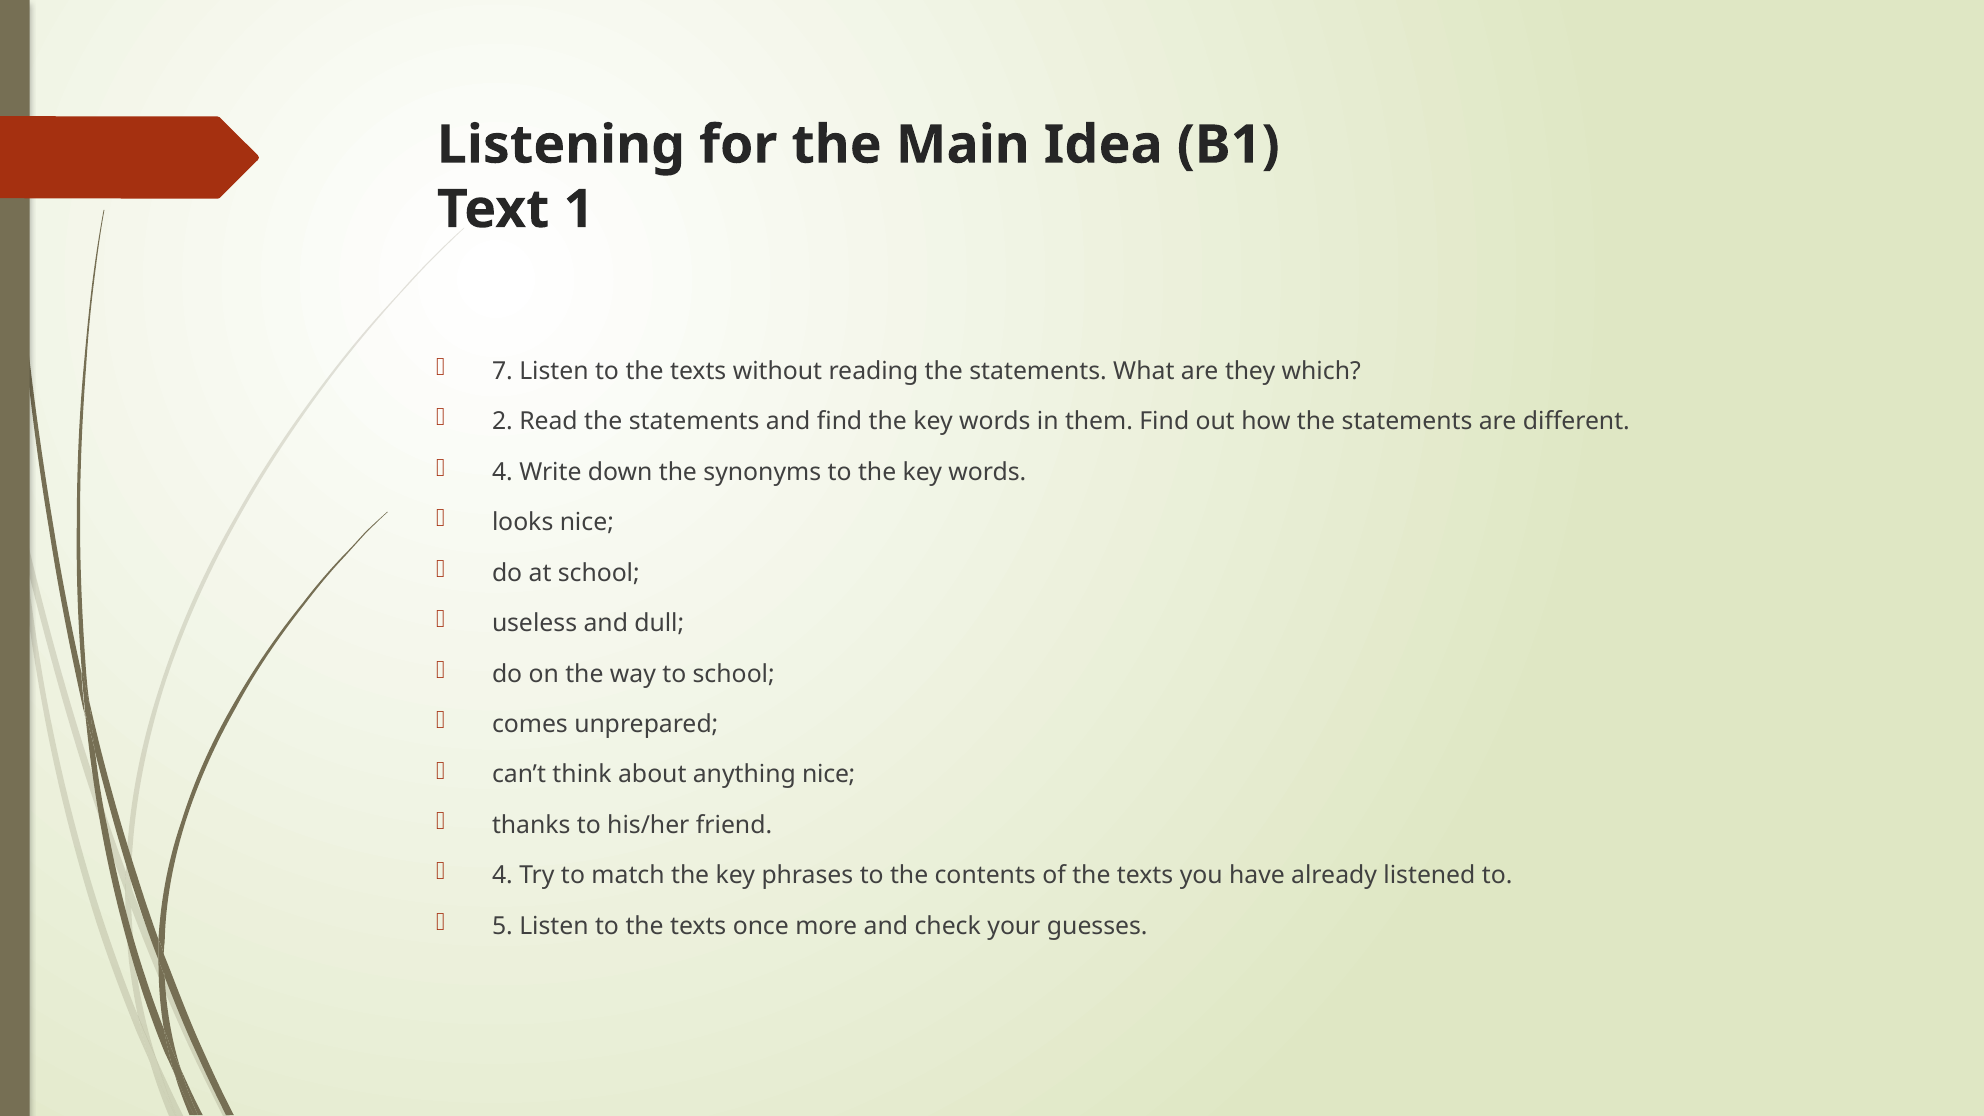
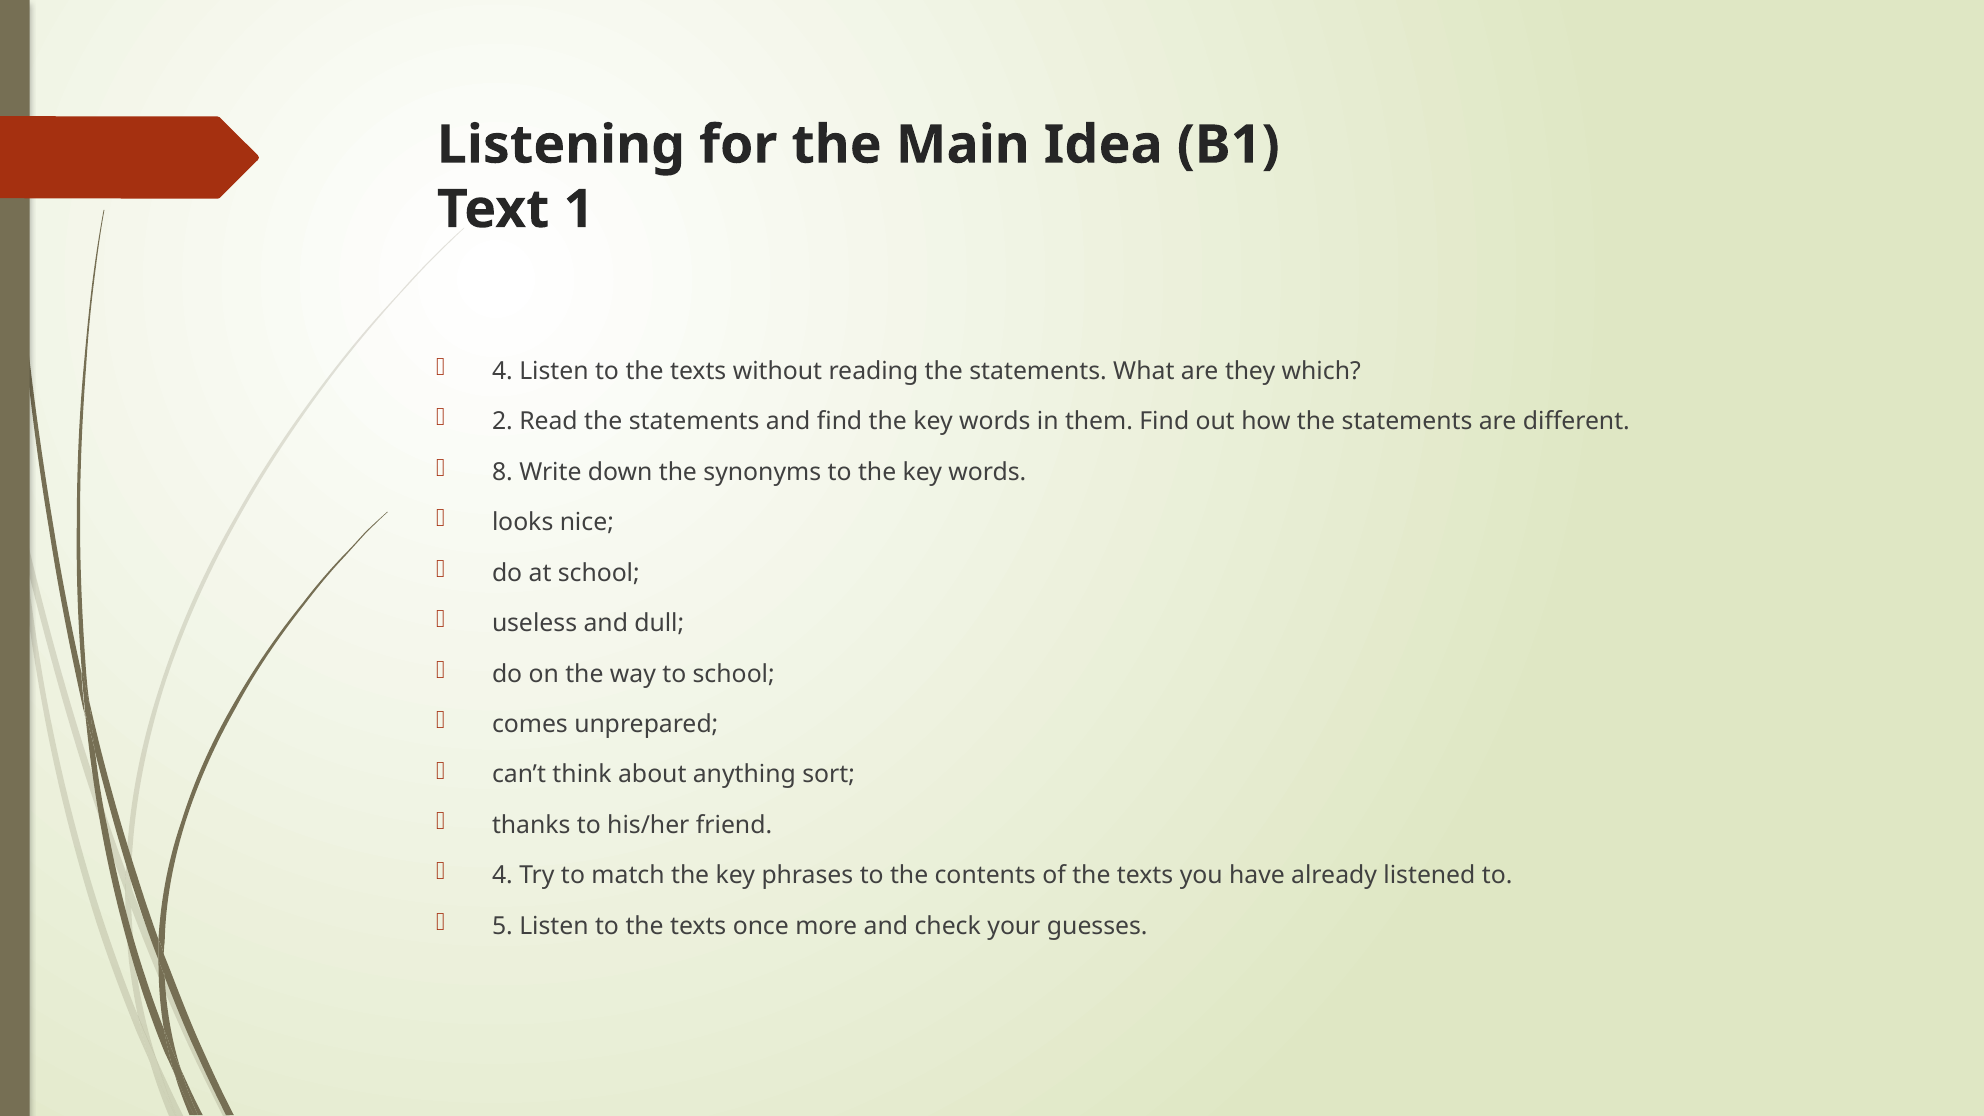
7: 7 -> 4 (502, 371)
4: 4 -> 8 (502, 472)
anything nice: nice -> sort (829, 775)
